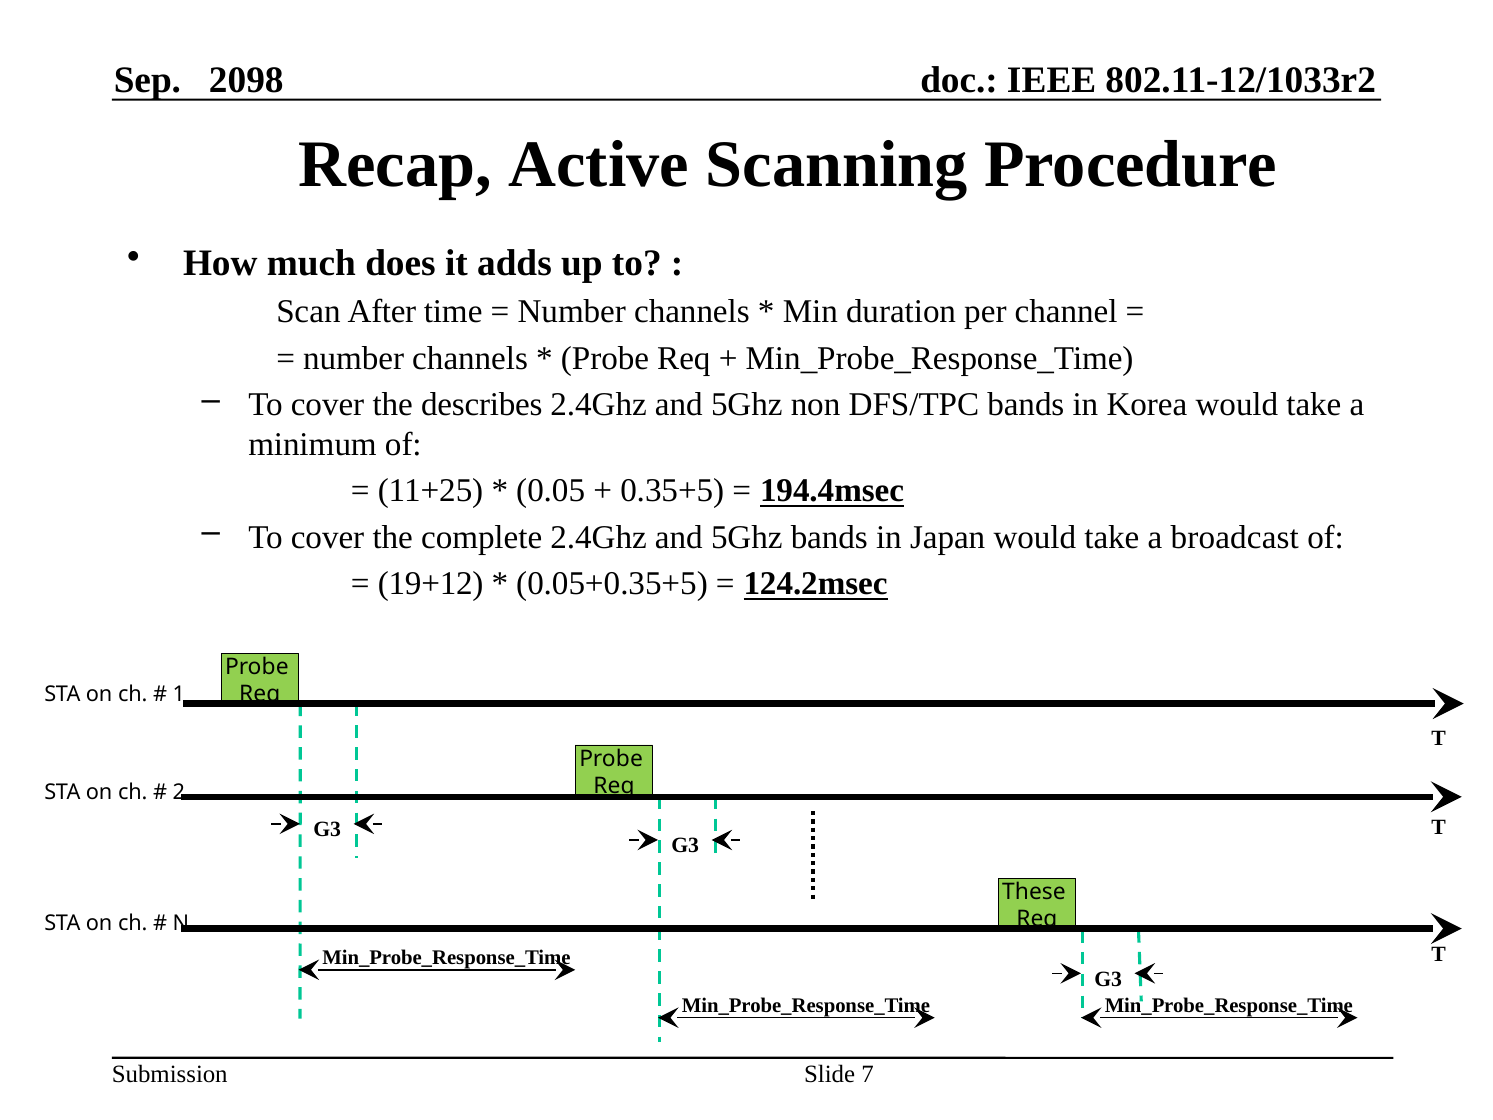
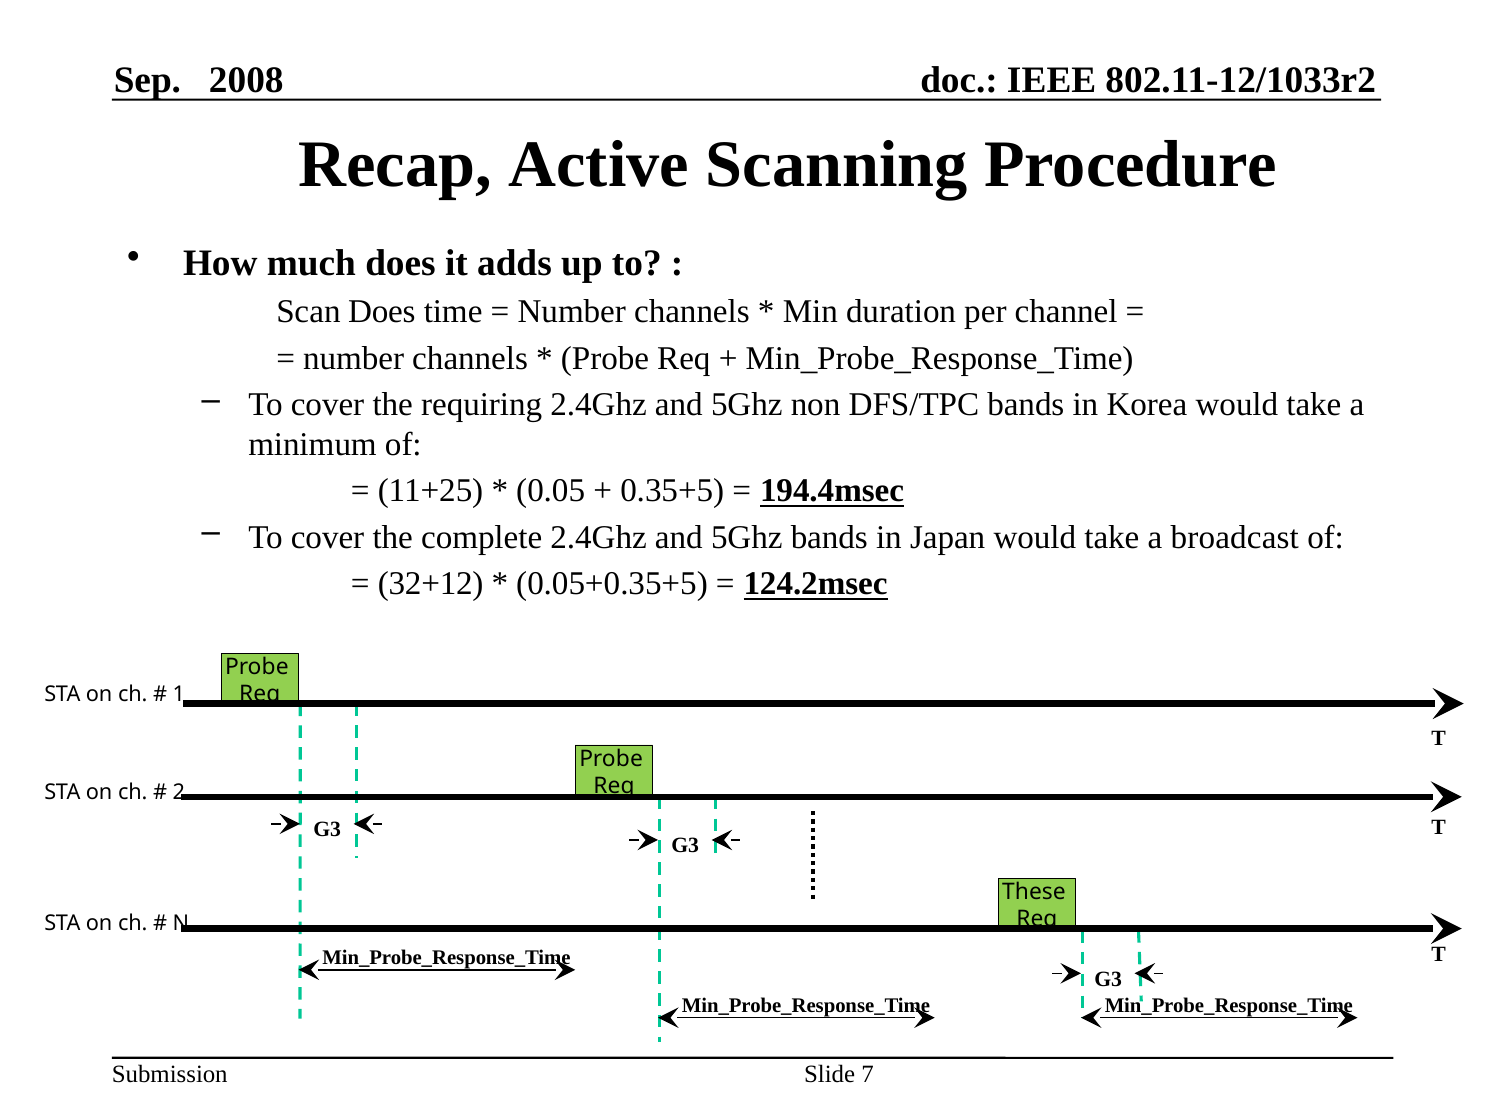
2098: 2098 -> 2008 (246, 80)
Scan After: After -> Does (382, 312)
describes: describes -> requiring (482, 405)
19+12: 19+12 -> 32+12 (431, 584)
